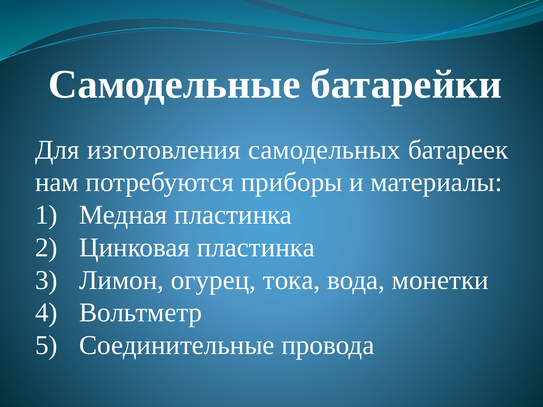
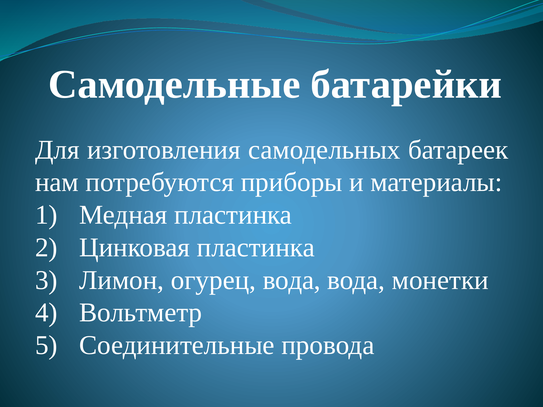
огурец тока: тока -> вода (292, 280)
